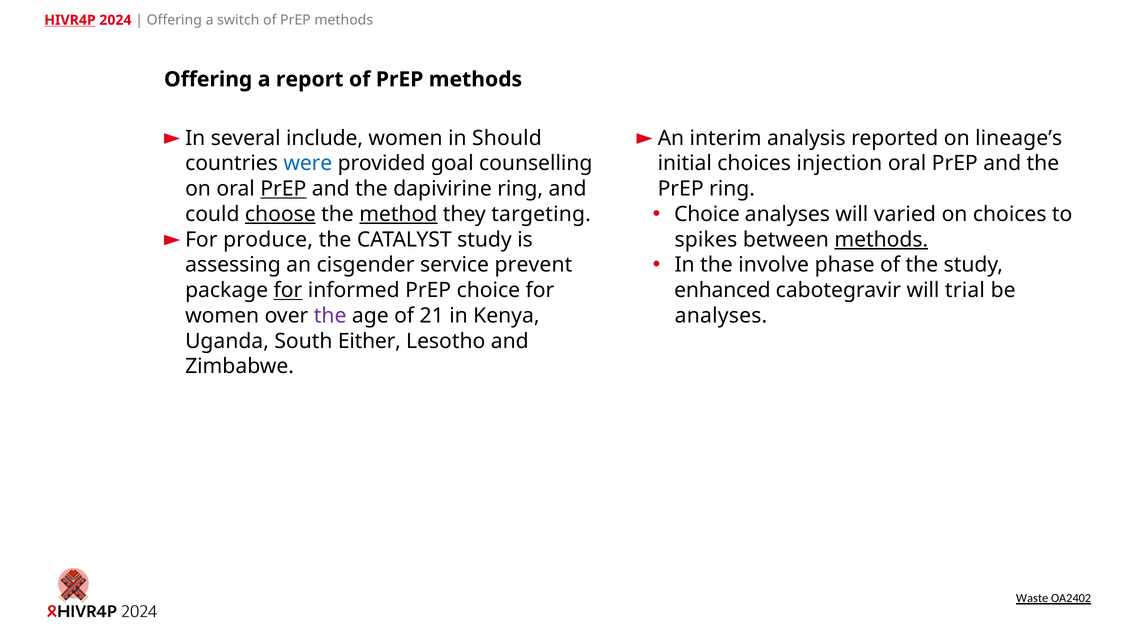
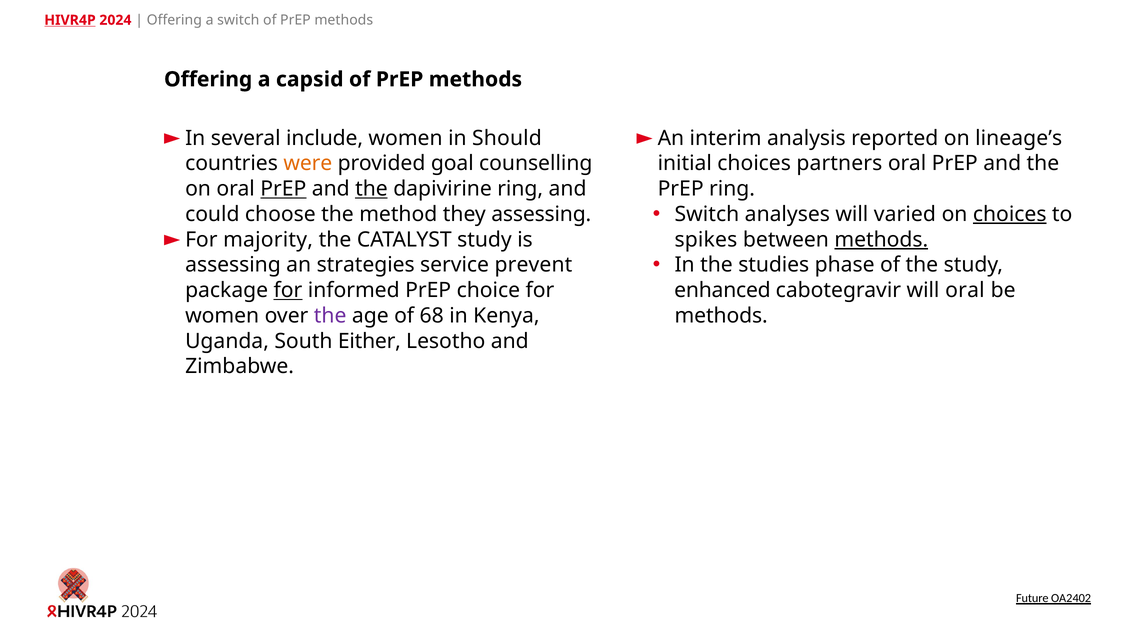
report: report -> capsid (310, 79)
were colour: blue -> orange (308, 164)
injection: injection -> partners (839, 164)
the underline: none -> present (371, 189)
Choice: Choice -> Switch (707, 214)
choices underline: none -> present (1010, 214)
choose underline: present -> none (280, 214)
method underline: present -> none (398, 214)
they targeting: targeting -> assessing (541, 214)
produce: produce -> majority (268, 240)
involve: involve -> studies (774, 265)
cisgender: cisgender -> strategies (366, 265)
will trial: trial -> oral (965, 290)
21: 21 -> 68 (432, 316)
analyses: analyses -> methods (721, 316)
Waste: Waste -> Future (1032, 598)
